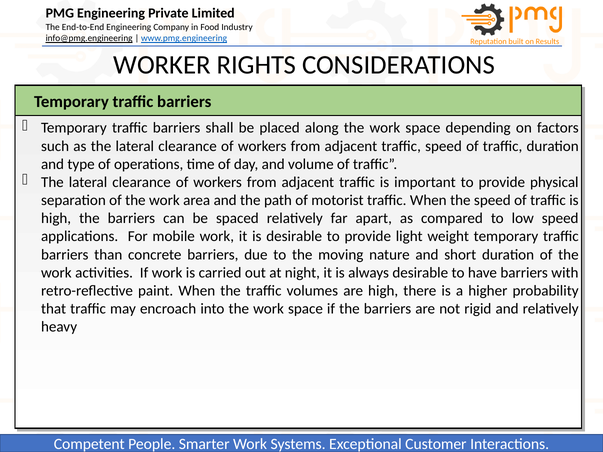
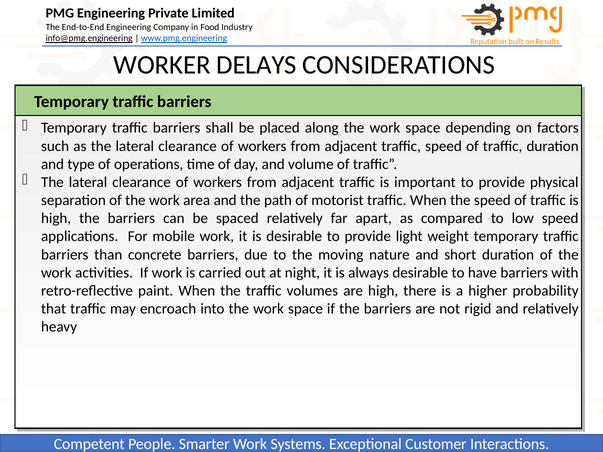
RIGHTS: RIGHTS -> DELAYS (257, 65)
